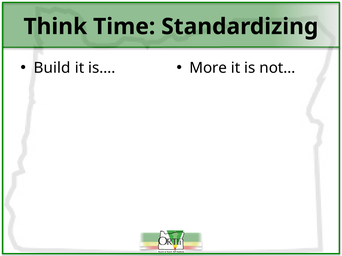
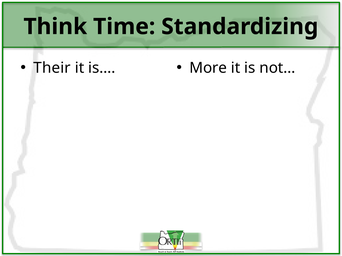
Build: Build -> Their (52, 68)
